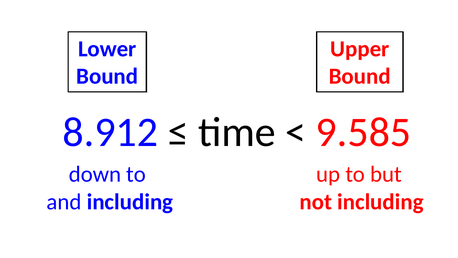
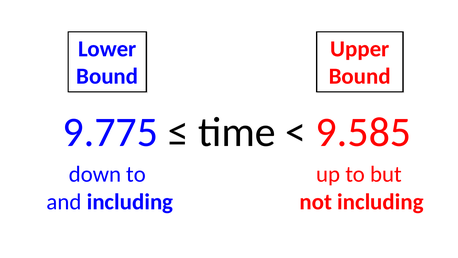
8.912: 8.912 -> 9.775 (110, 132)
